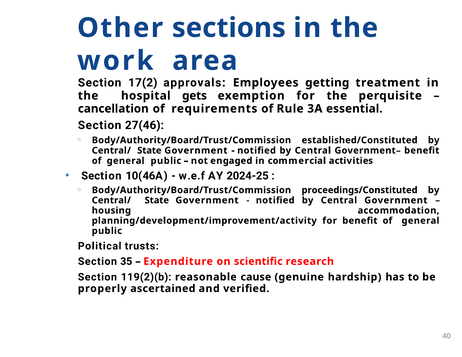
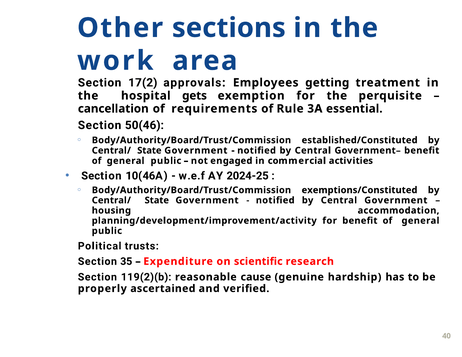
27(46: 27(46 -> 50(46 (144, 125)
proceedings/Constituted: proceedings/Constituted -> exemptions/Constituted (360, 190)
